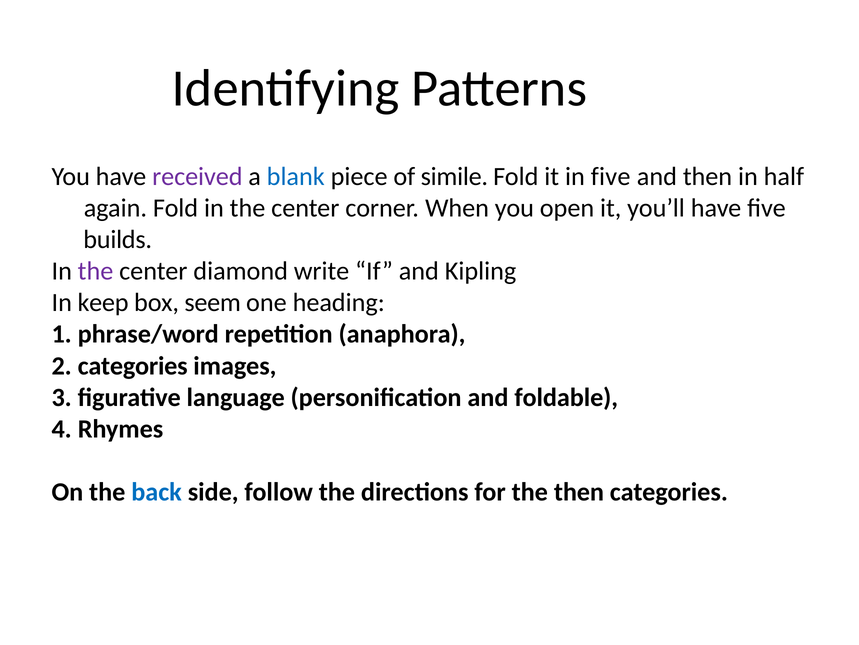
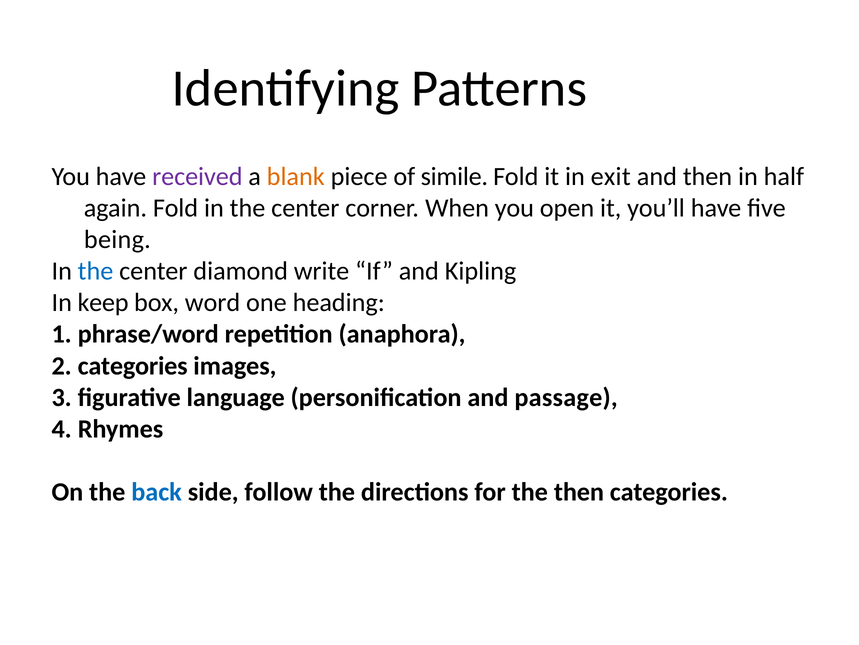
blank colour: blue -> orange (296, 176)
in five: five -> exit (611, 176)
builds: builds -> being (117, 239)
the colour: purple -> blue (96, 271)
seem: seem -> word (213, 302)
foldable: foldable -> passage (566, 397)
